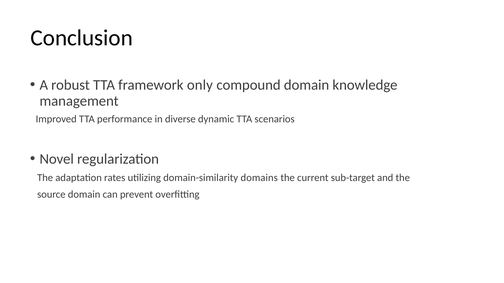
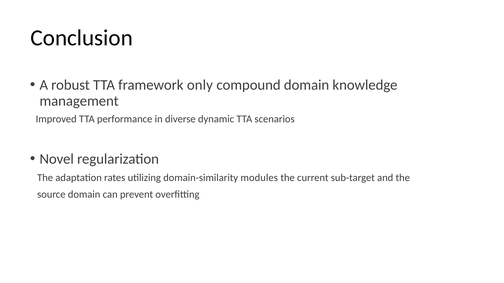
domains: domains -> modules (259, 178)
